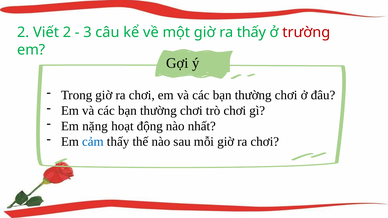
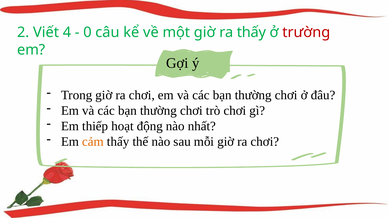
Viết 2: 2 -> 4 (67, 32)
3: 3 -> 0 (88, 32)
nặng: nặng -> thiếp (95, 126)
cảm colour: blue -> orange (93, 142)
